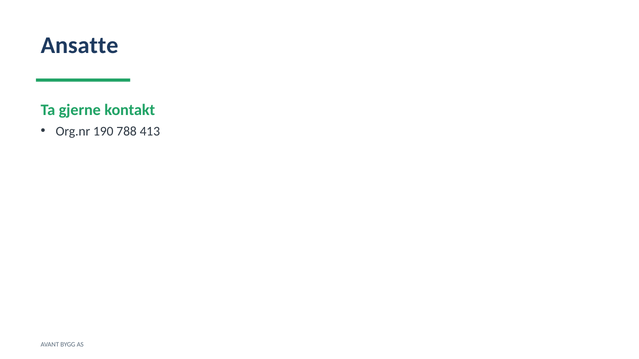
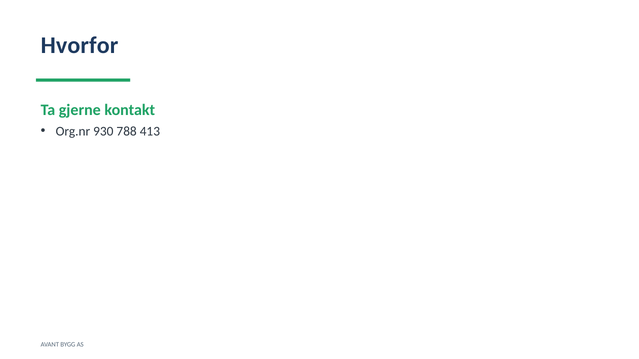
Ansatte: Ansatte -> Hvorfor (79, 46)
190: 190 -> 930 (103, 131)
